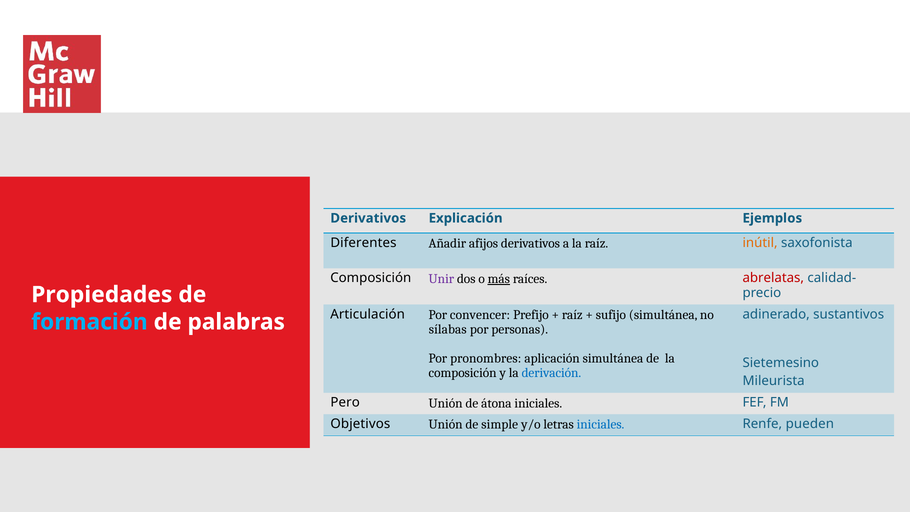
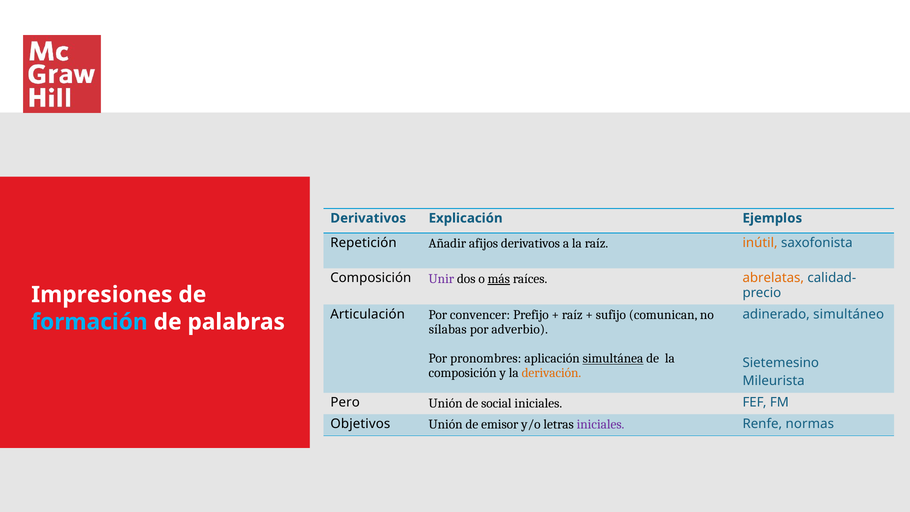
Diferentes: Diferentes -> Repetición (363, 243)
abrelatas colour: red -> orange (773, 278)
Propiedades: Propiedades -> Impresiones (102, 295)
sufijo simultánea: simultánea -> comunican (663, 315)
sustantivos: sustantivos -> simultáneo (849, 314)
personas: personas -> adverbio (520, 329)
simultánea underline: none -> present (613, 358)
derivación colour: blue -> orange (551, 373)
átona: átona -> social (496, 403)
simple: simple -> emisor (500, 424)
iniciales colour: blue -> purple (601, 424)
pueden: pueden -> normas (810, 424)
